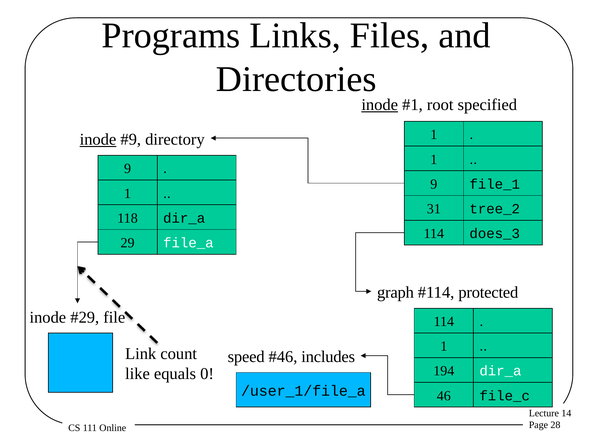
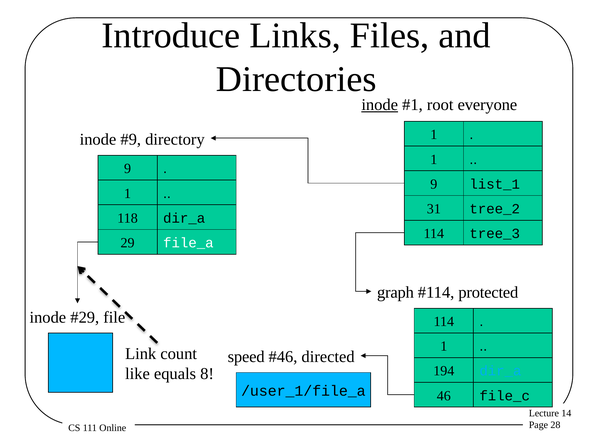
Programs: Programs -> Introduce (171, 36)
specified: specified -> everyone (487, 105)
inode underline: present -> none (98, 139)
file_1: file_1 -> list_1 (495, 184)
does_3: does_3 -> tree_3 (495, 233)
includes: includes -> directed (328, 357)
dir_a colour: white -> light blue (500, 371)
0: 0 -> 8 (207, 373)
